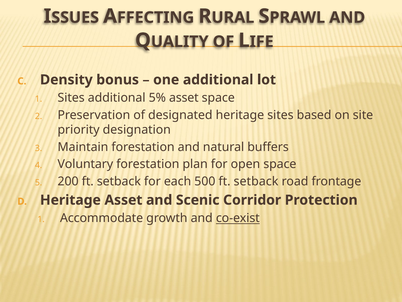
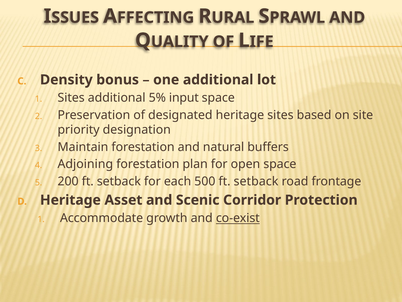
5% asset: asset -> input (184, 98)
Voluntary: Voluntary -> Adjoining (85, 164)
